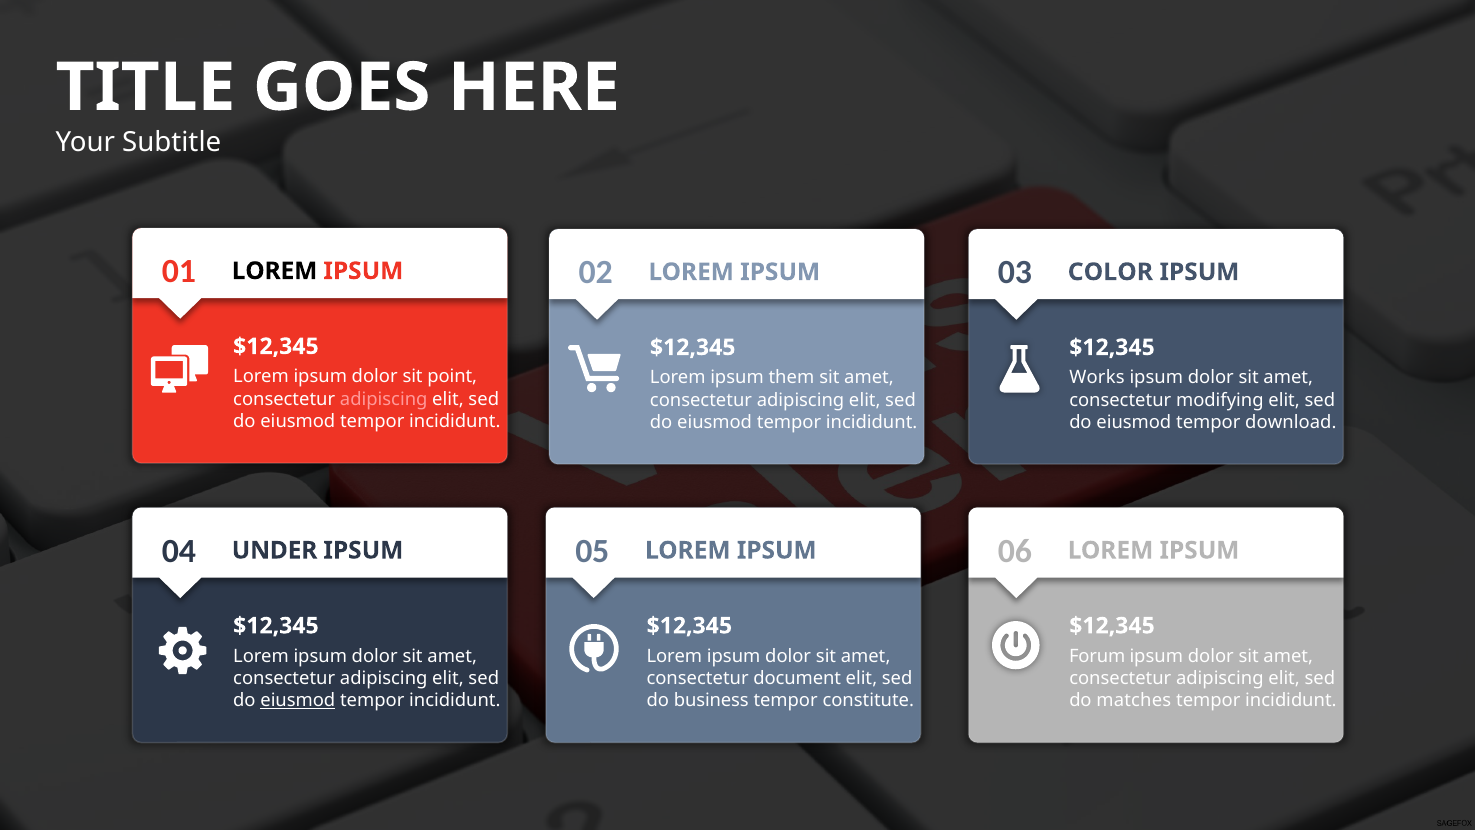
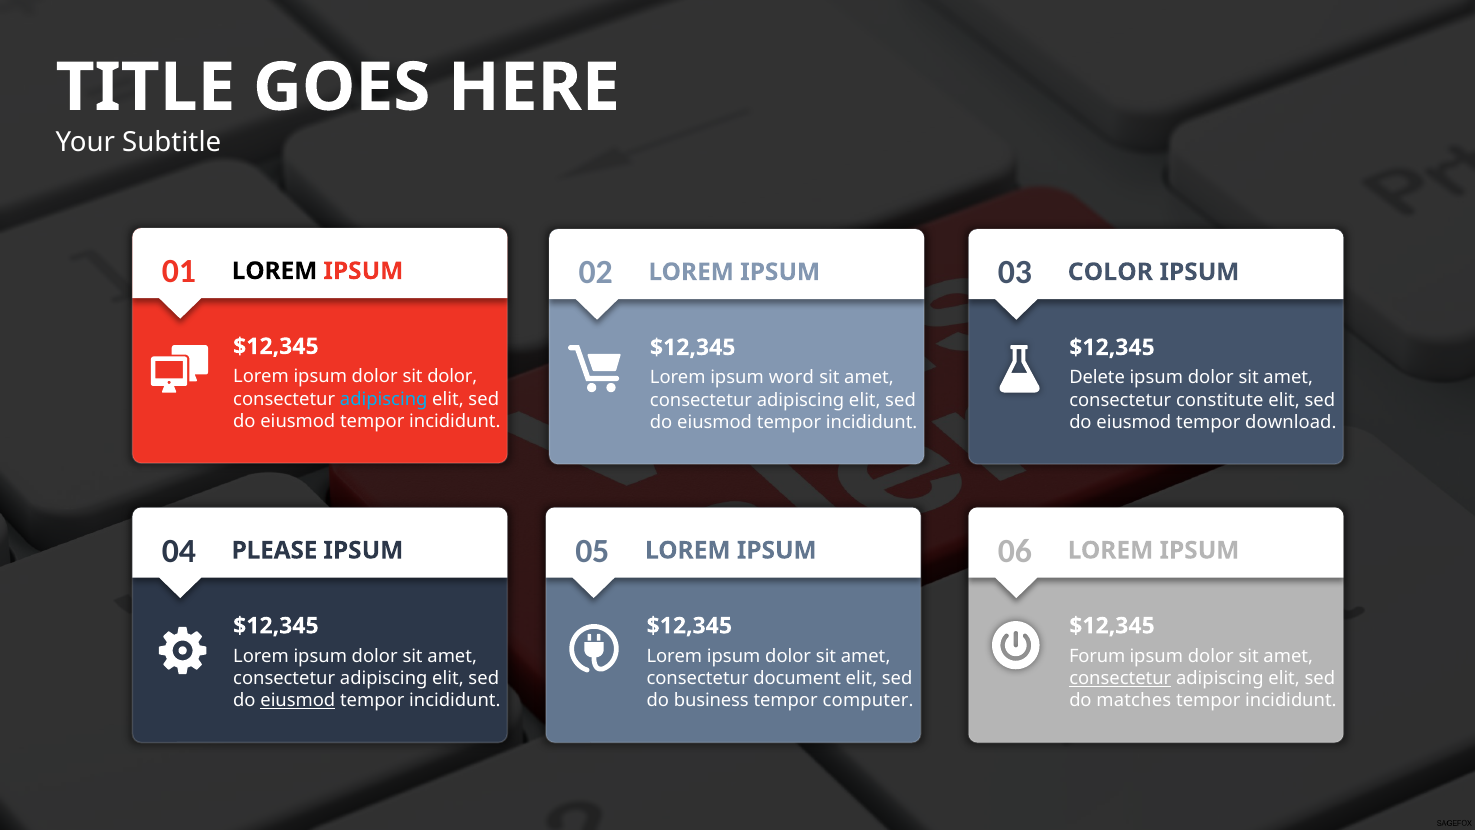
sit point: point -> dolor (452, 377)
them: them -> word (791, 378)
Works: Works -> Delete (1097, 378)
adipiscing colour: pink -> light blue (384, 399)
modifying: modifying -> constitute (1220, 400)
UNDER: UNDER -> PLEASE (275, 550)
consectetur underline: none -> present (1120, 678)
constitute: constitute -> computer (868, 700)
